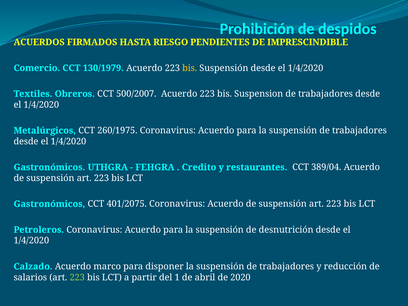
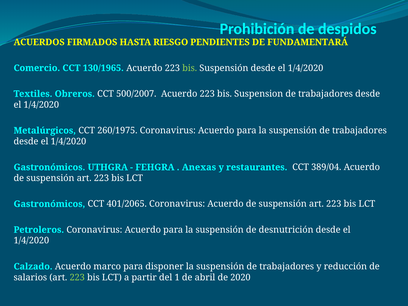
IMPRESCINDIBLE: IMPRESCINDIBLE -> FUNDAMENTARÁ (308, 42)
130/1979: 130/1979 -> 130/1965 (103, 68)
bis colour: yellow -> light green (190, 68)
Credito: Credito -> Anexas (199, 167)
401/2075: 401/2075 -> 401/2065 (127, 204)
